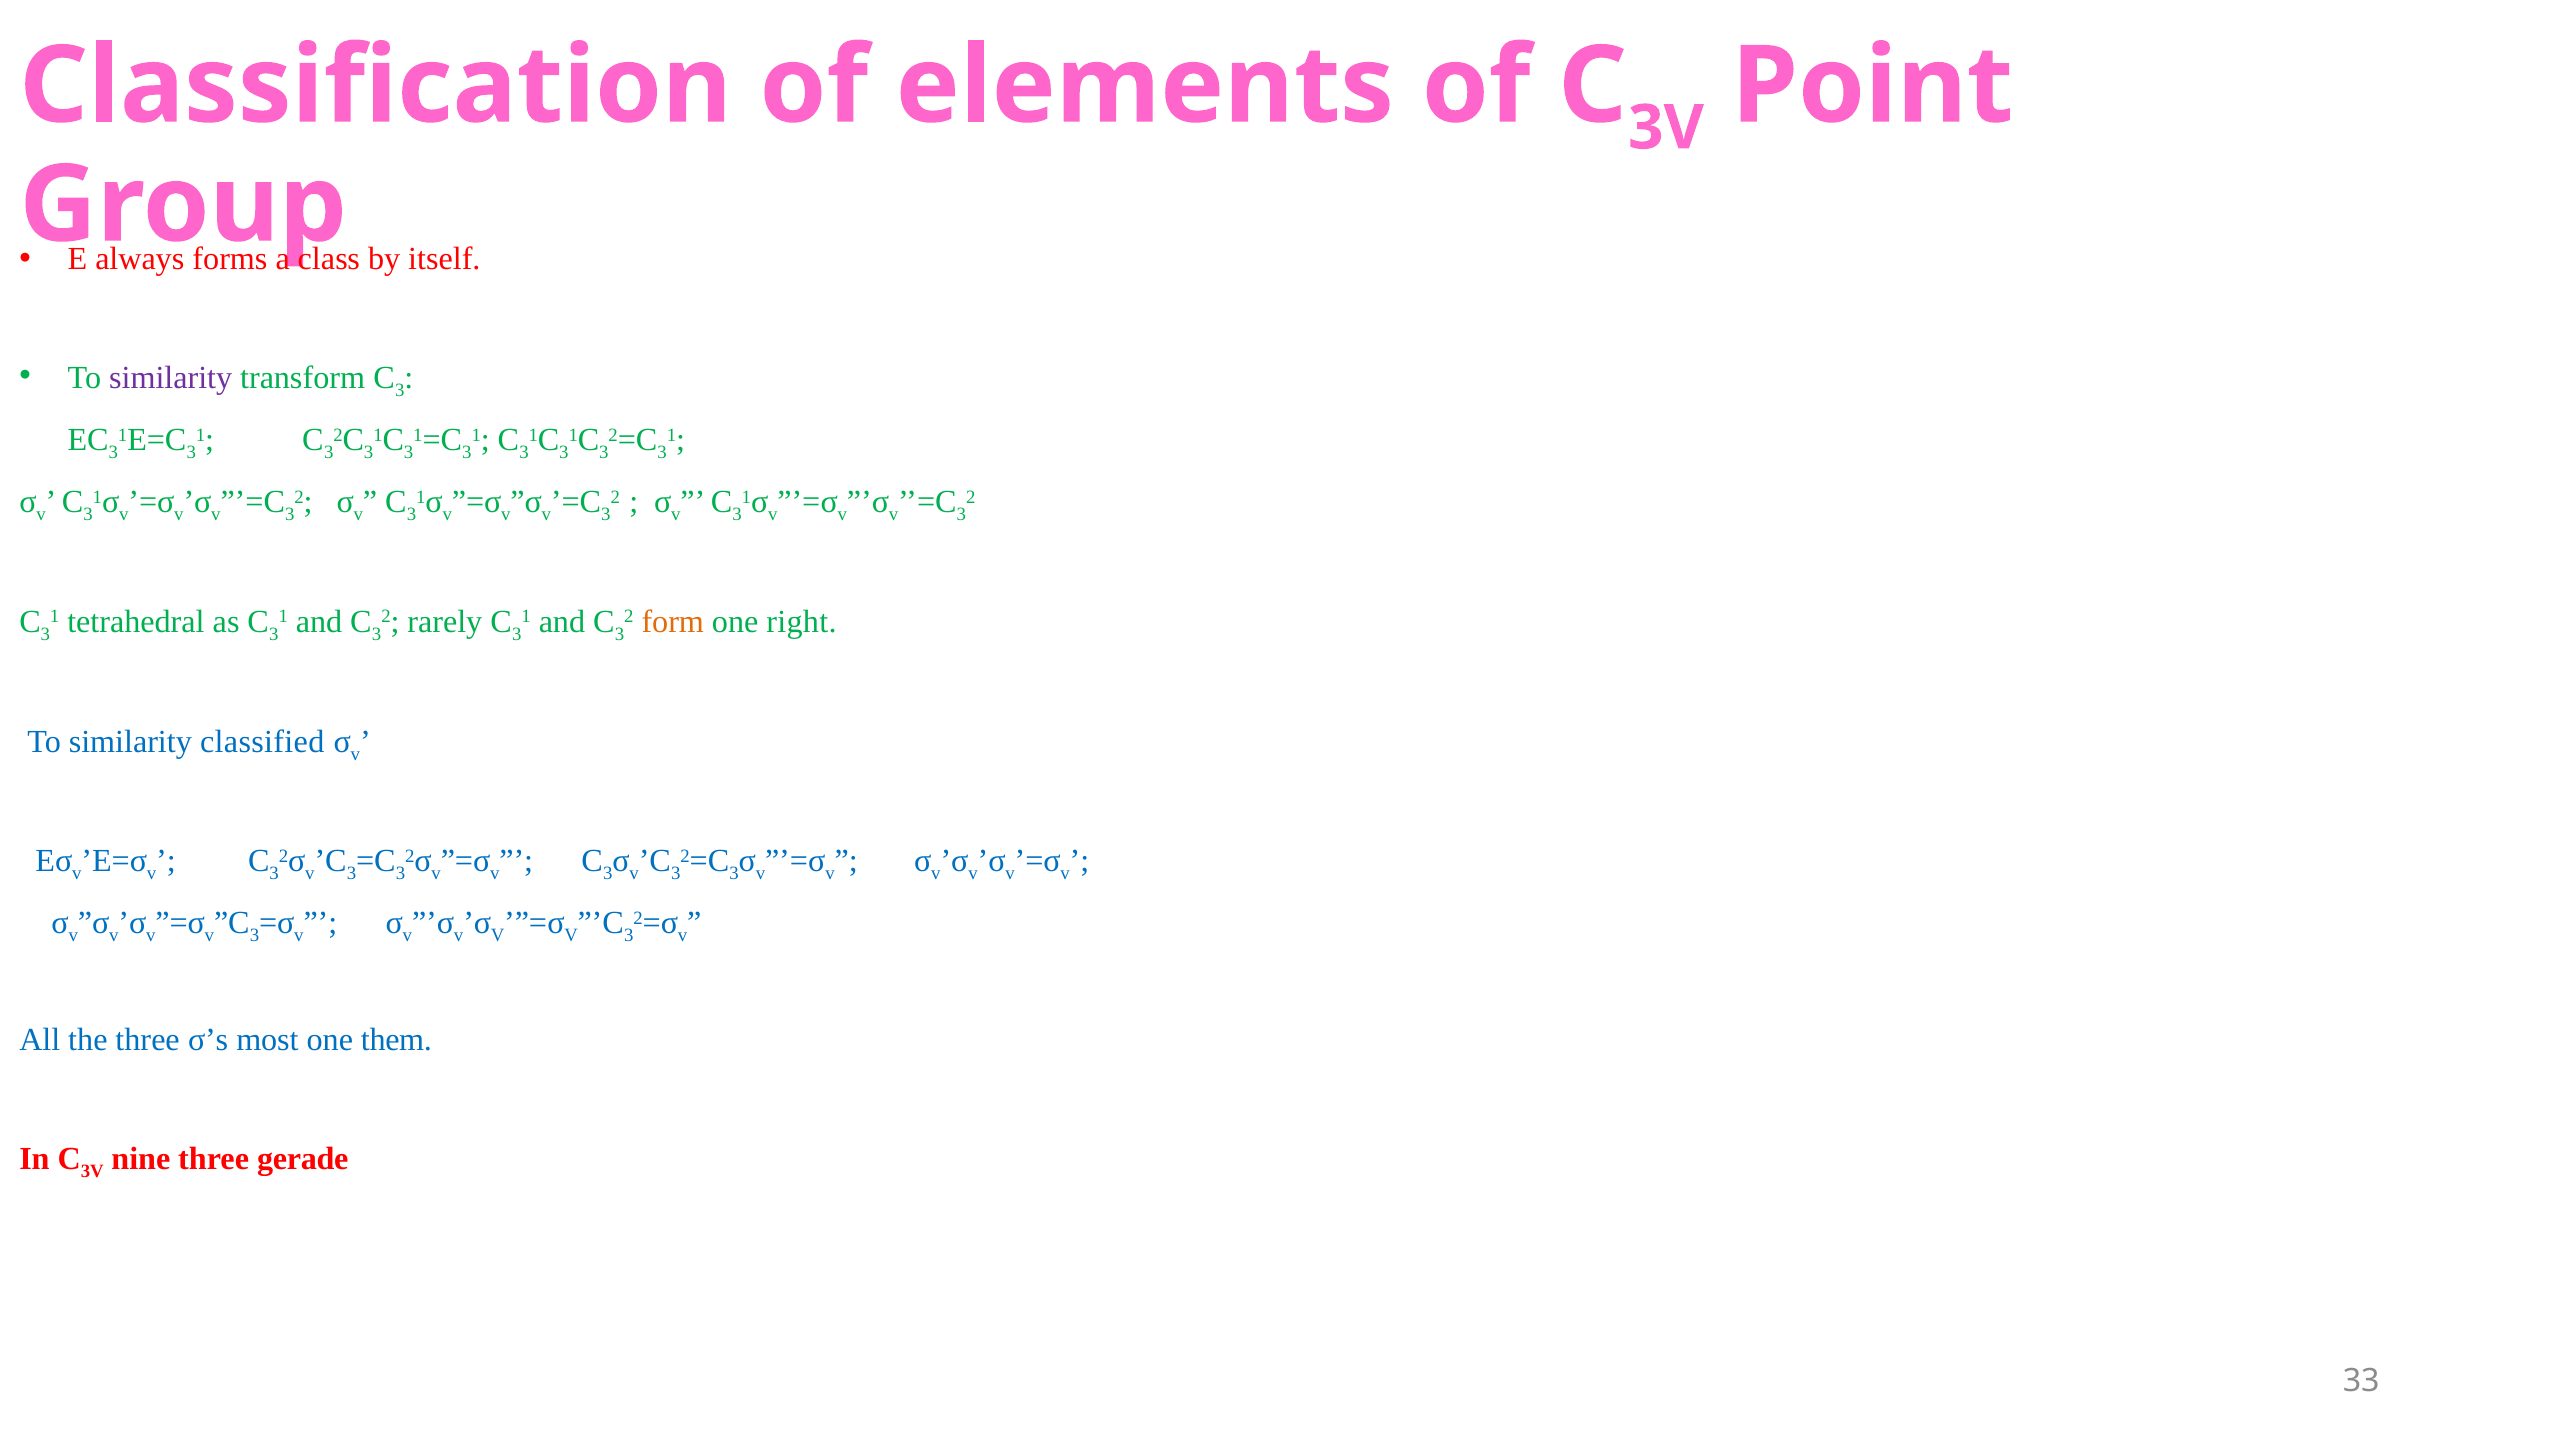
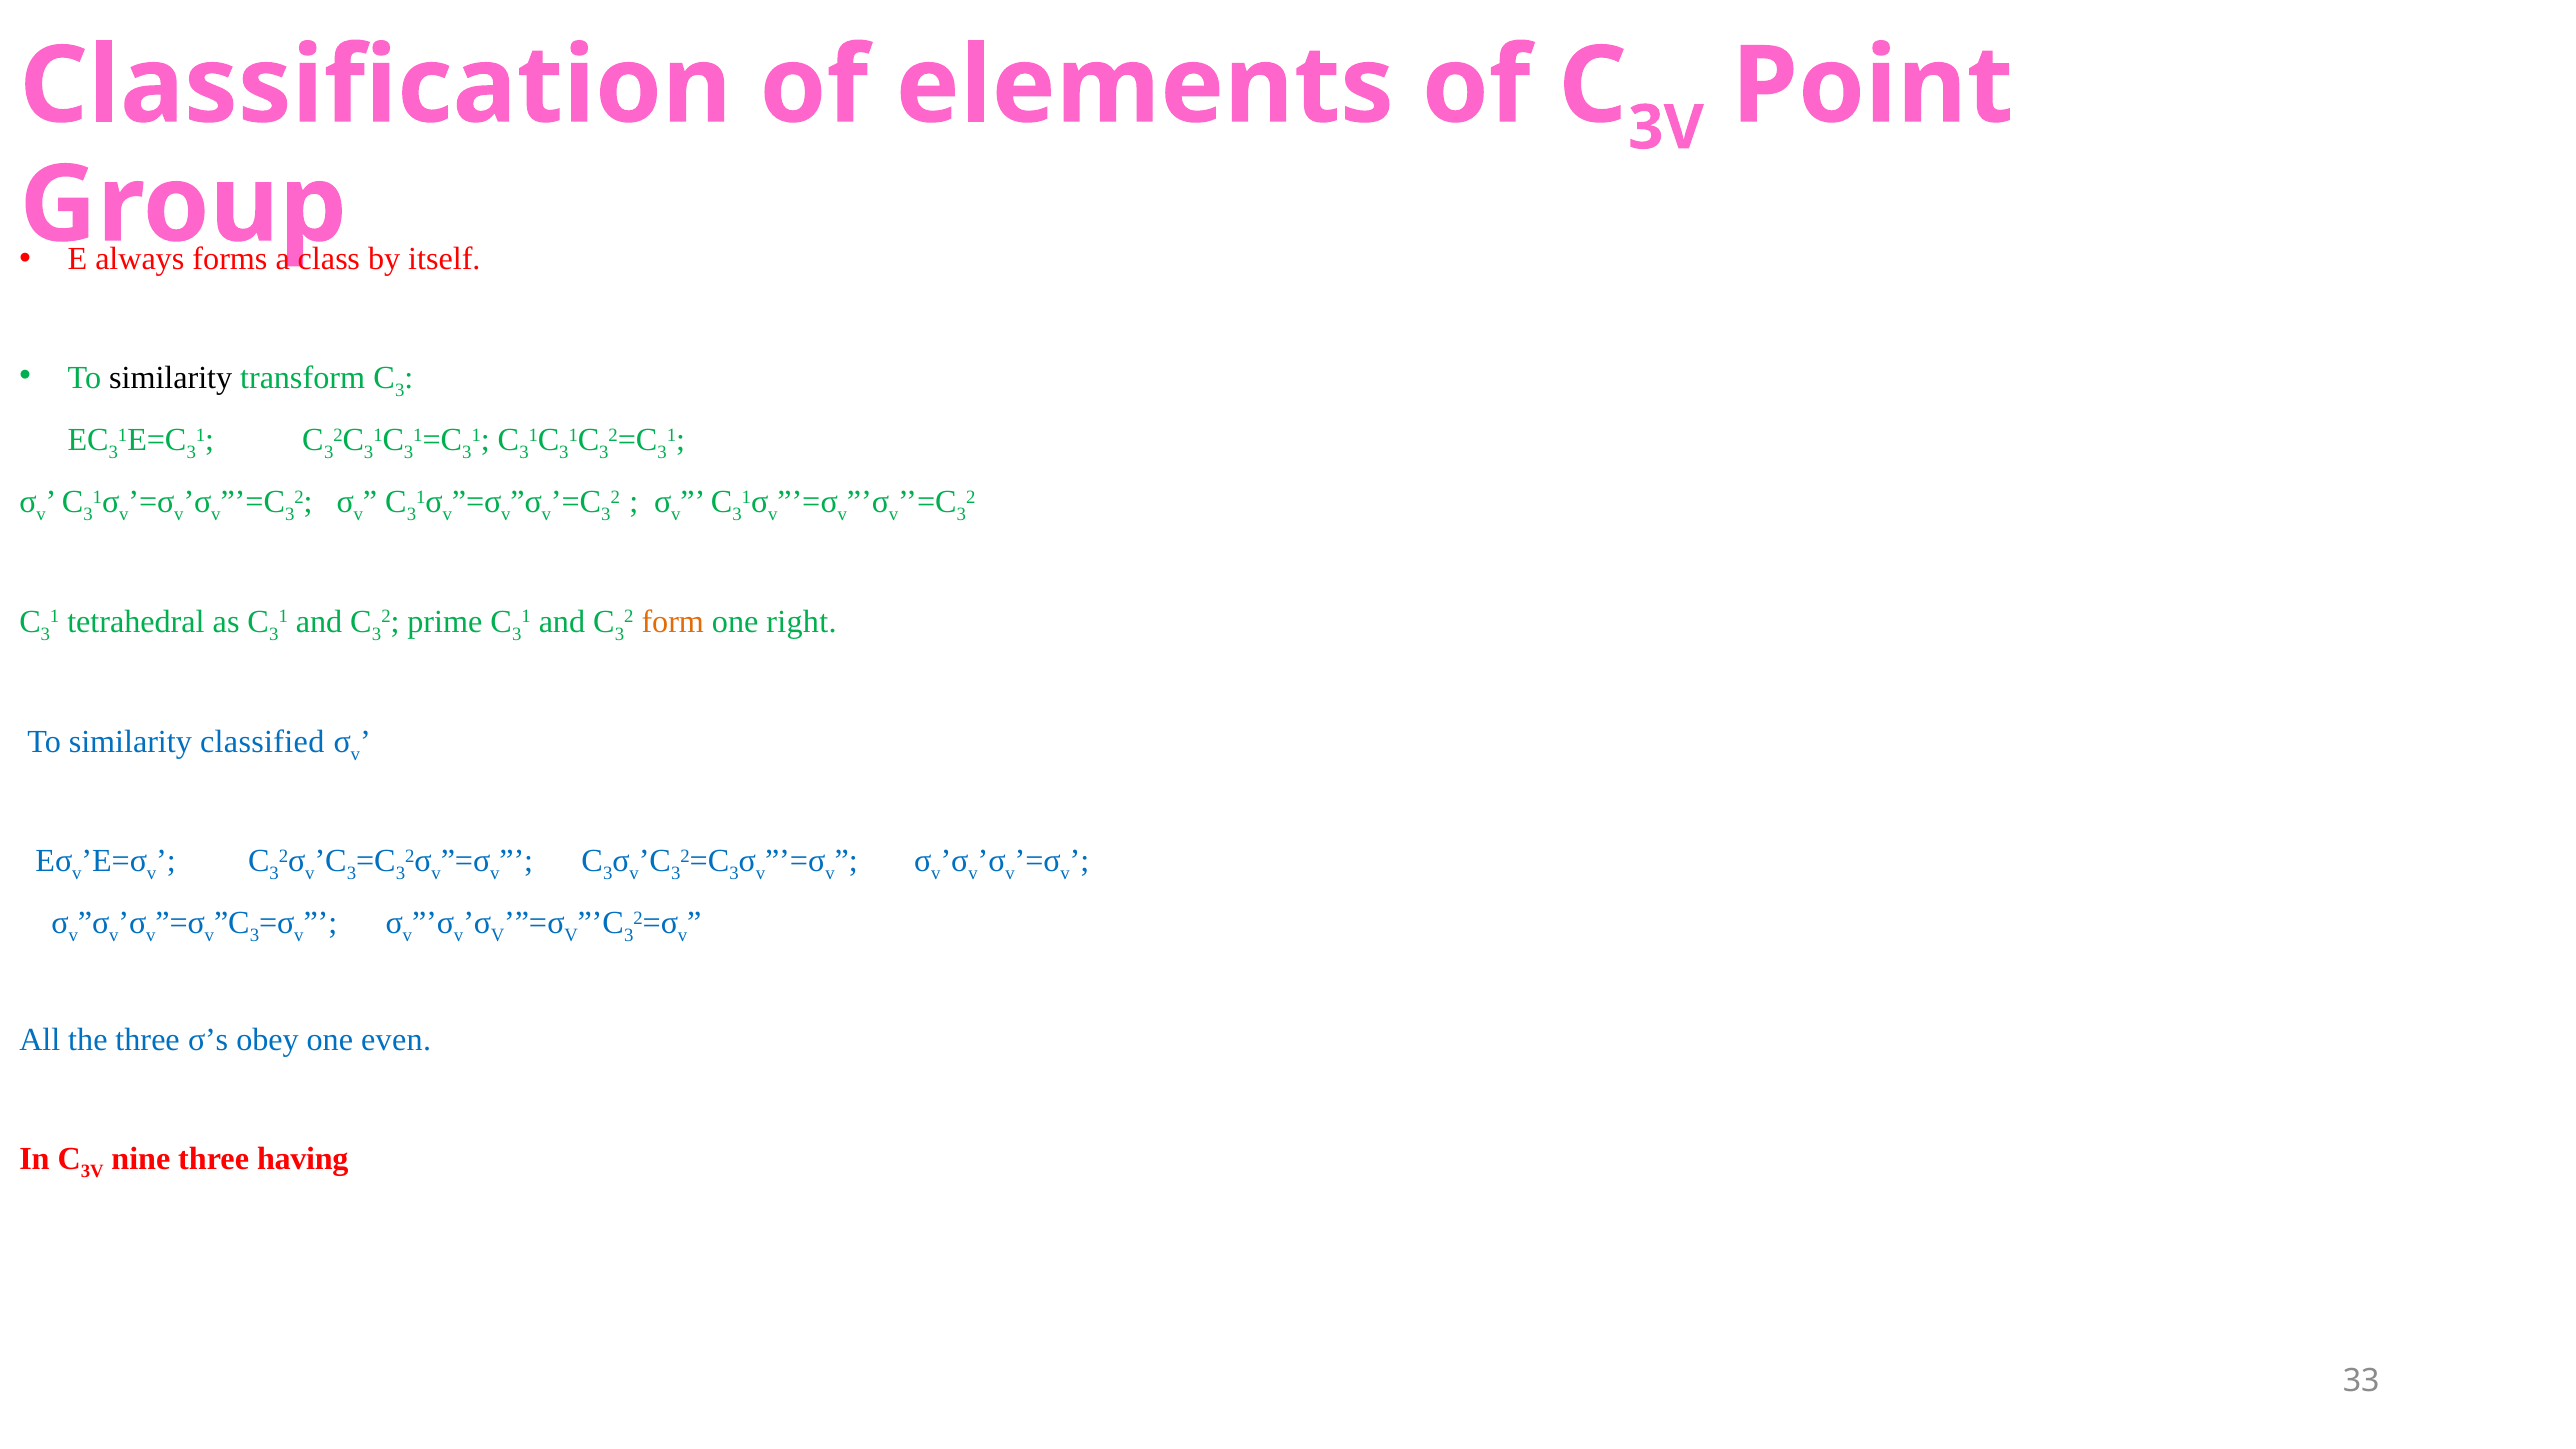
similarity colour: purple -> black (171, 378)
rarely: rarely -> prime (445, 622)
most: most -> obey (267, 1040)
them: them -> even (396, 1040)
gerade: gerade -> having (303, 1158)
